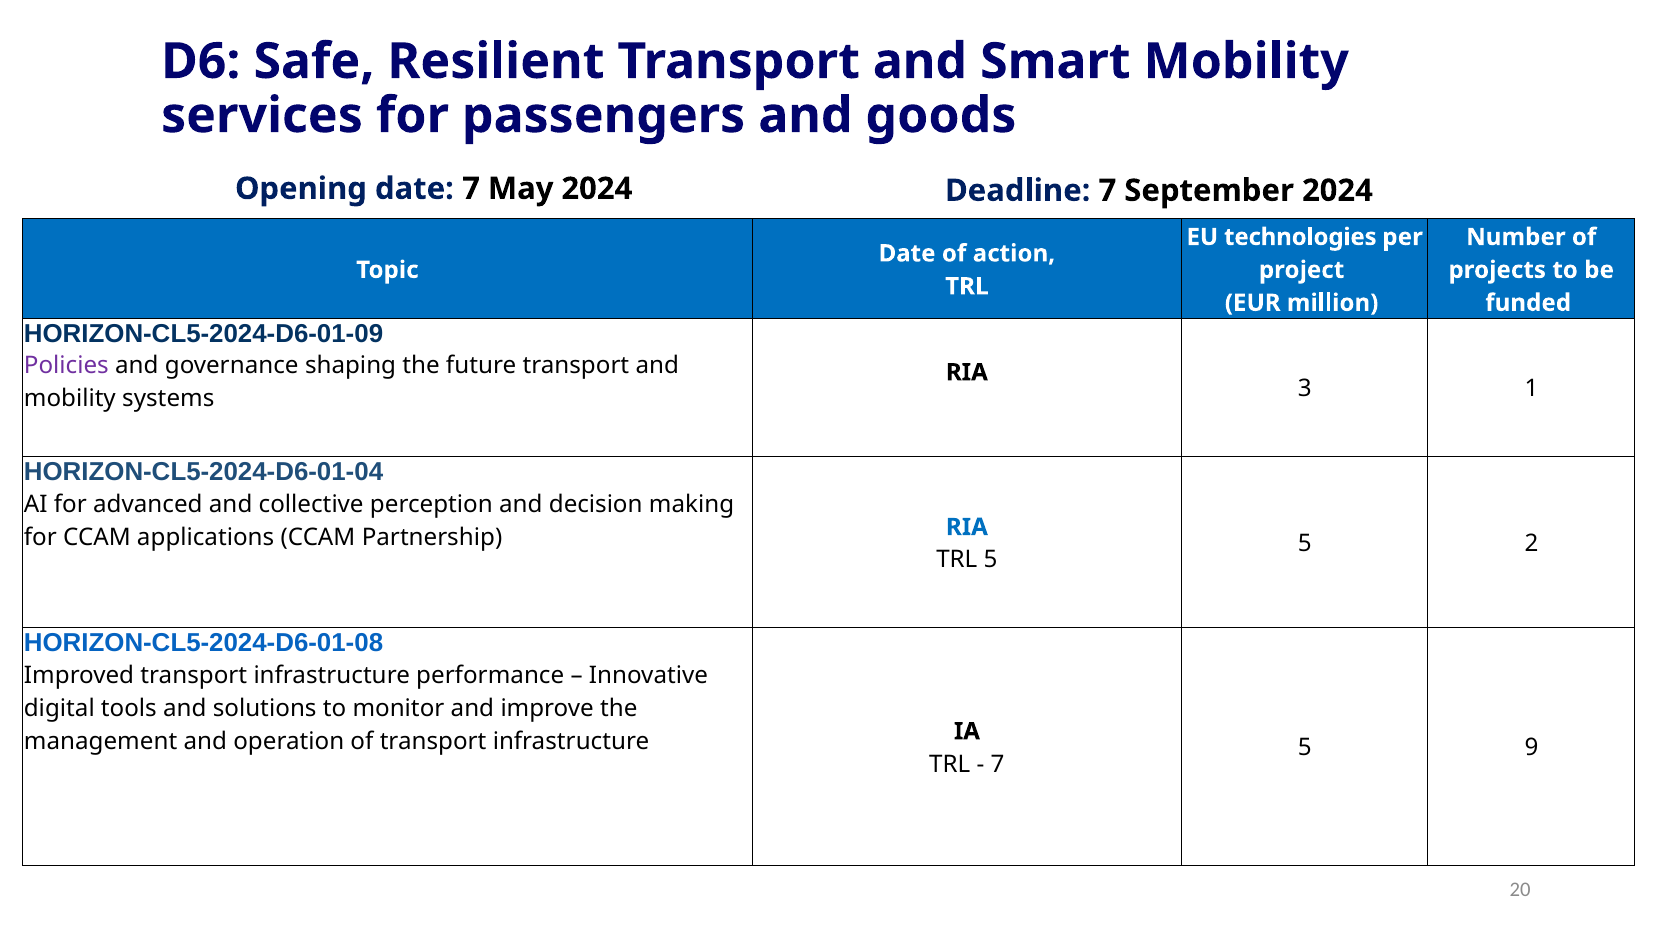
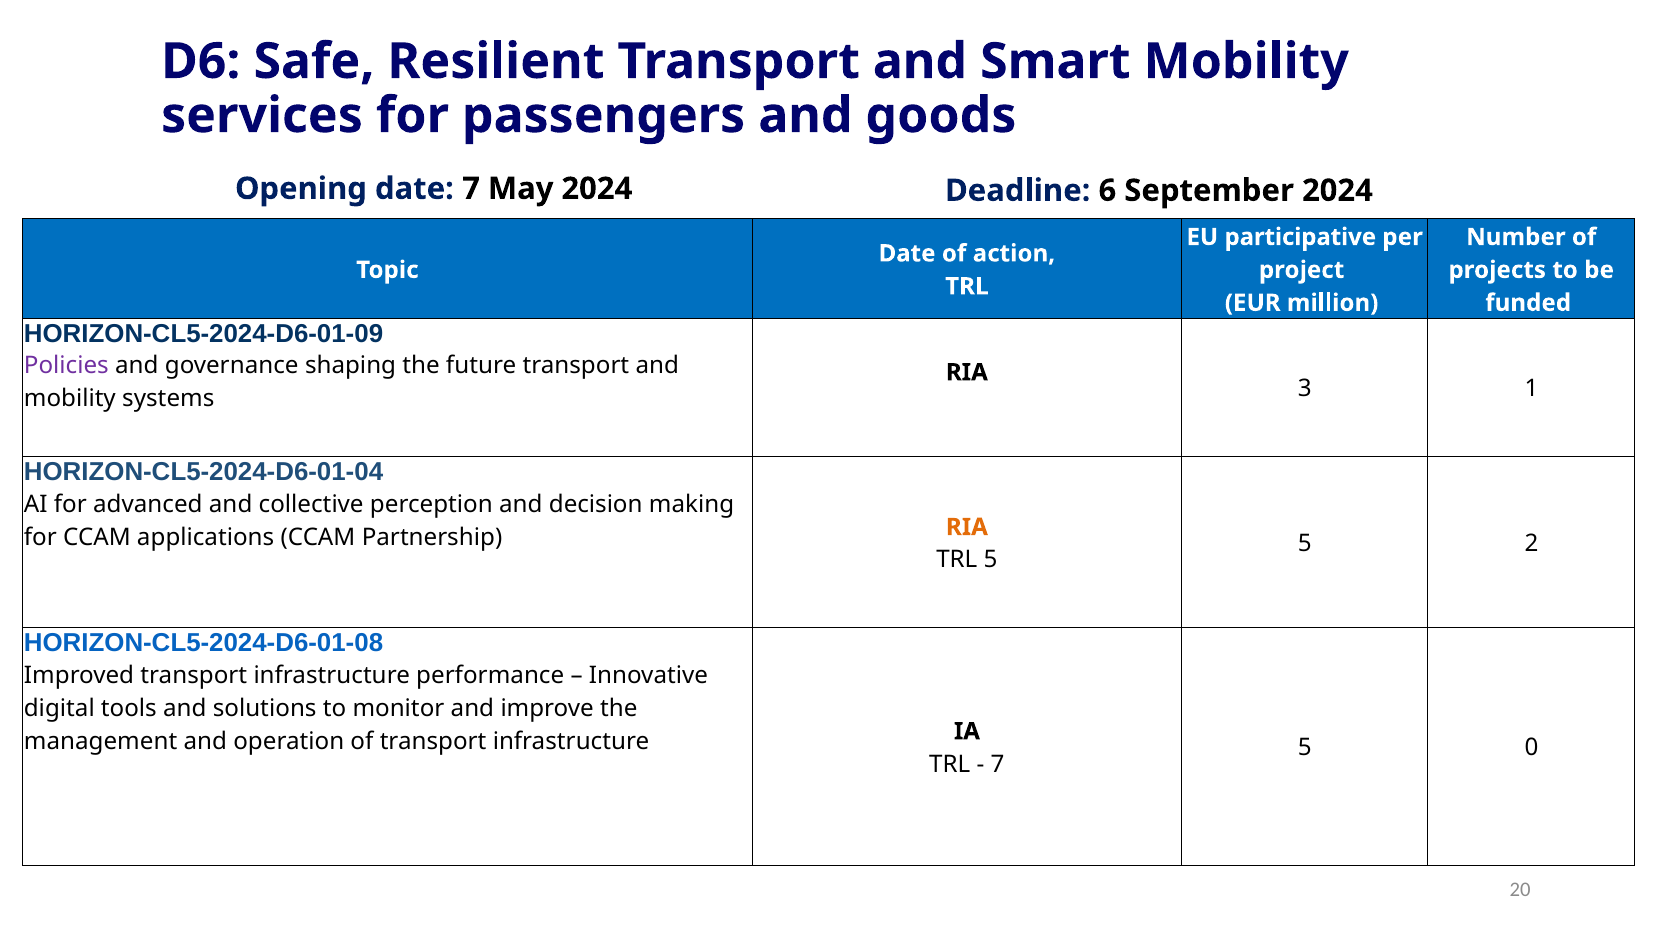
Deadline 7: 7 -> 6 (1107, 191)
technologies: technologies -> participative (1300, 237)
RIA colour: blue -> orange (967, 527)
9: 9 -> 0 (1531, 748)
